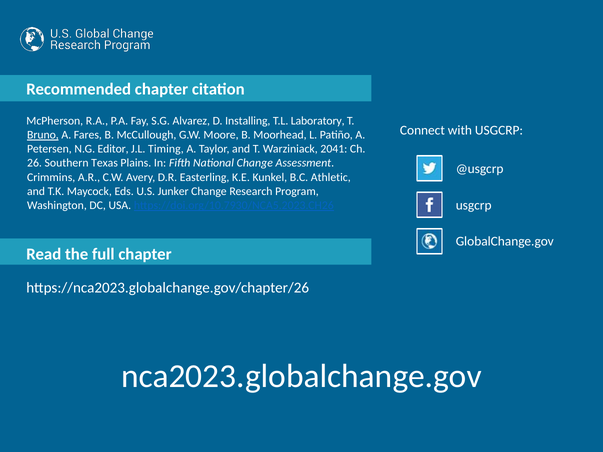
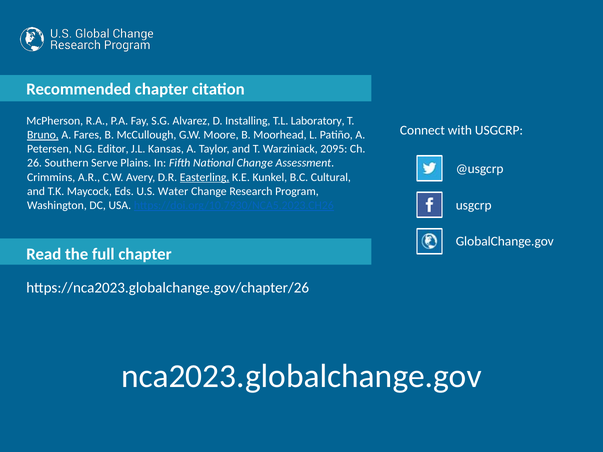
Timing: Timing -> Kansas (166, 149)
2041: 2041 -> 2095 (334, 149)
Texas: Texas -> Serve (105, 163)
Easterling underline: none -> present (205, 177)
Athletic: Athletic -> Cultural (331, 177)
Junker: Junker -> Water (173, 191)
